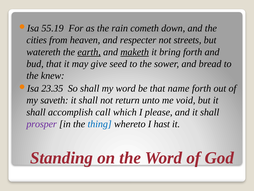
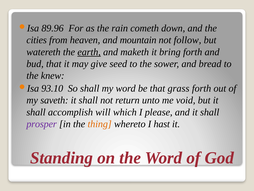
55.19: 55.19 -> 89.96 (53, 28)
respecter: respecter -> mountain (138, 40)
streets: streets -> follow (187, 40)
maketh underline: present -> none (135, 52)
23.35: 23.35 -> 93.10 (52, 88)
name: name -> grass (178, 88)
call: call -> will (103, 112)
thing colour: blue -> orange (100, 124)
